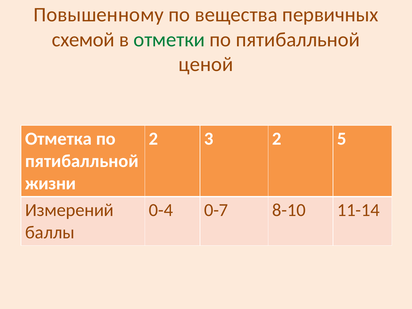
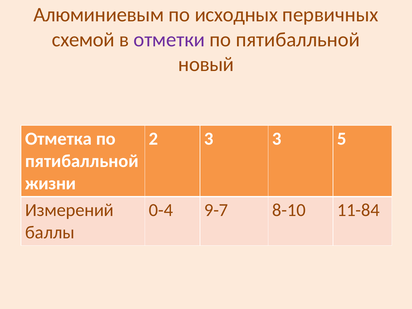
Повышенному: Повышенному -> Алюминиевым (99, 15)
вещества: вещества -> исходных (236, 15)
отметки colour: green -> purple (169, 40)
ценой: ценой -> новый (206, 64)
3 2: 2 -> 3 (277, 139)
0-7: 0-7 -> 9-7 (216, 210)
11-14: 11-14 -> 11-84 (358, 210)
